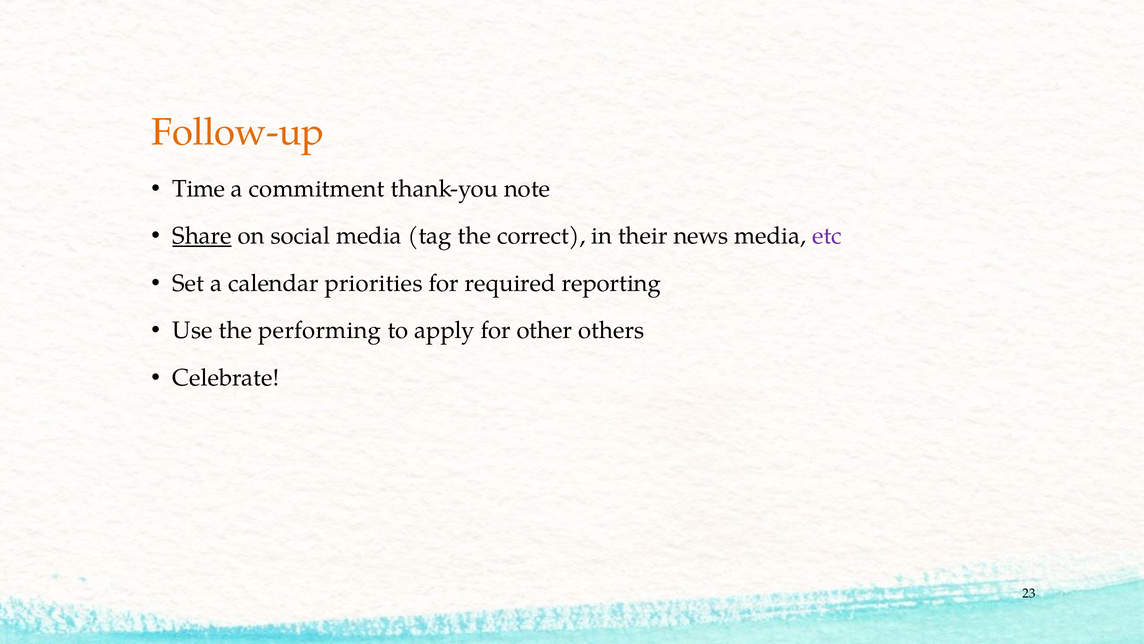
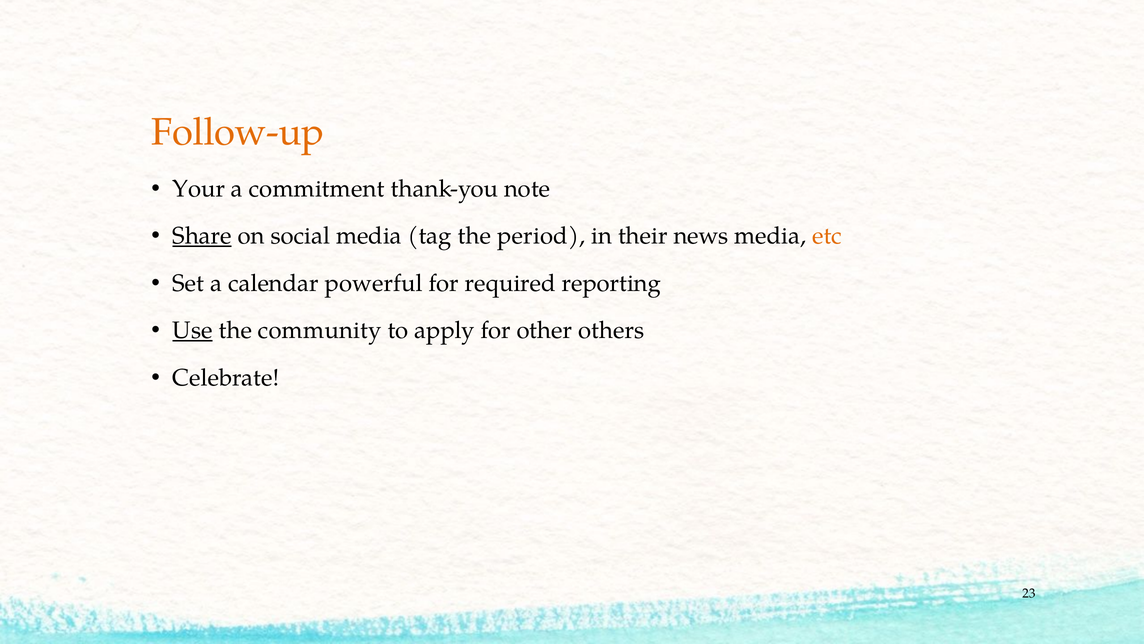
Time: Time -> Your (199, 189)
correct: correct -> period (541, 236)
etc colour: purple -> orange (827, 236)
priorities: priorities -> powerful (374, 283)
Use underline: none -> present (193, 330)
performing: performing -> community (320, 330)
